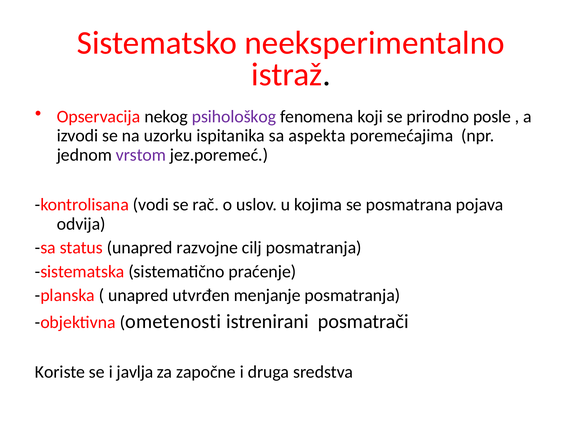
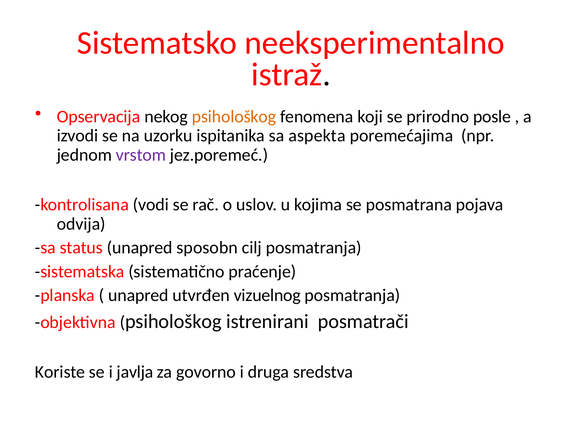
psihološkog colour: purple -> orange (234, 117)
razvojne: razvojne -> sposobn (207, 248)
menjanje: menjanje -> vizuelnog (267, 296)
ometenosti: ometenosti -> psihološkog (173, 322)
započne: započne -> govorno (206, 373)
